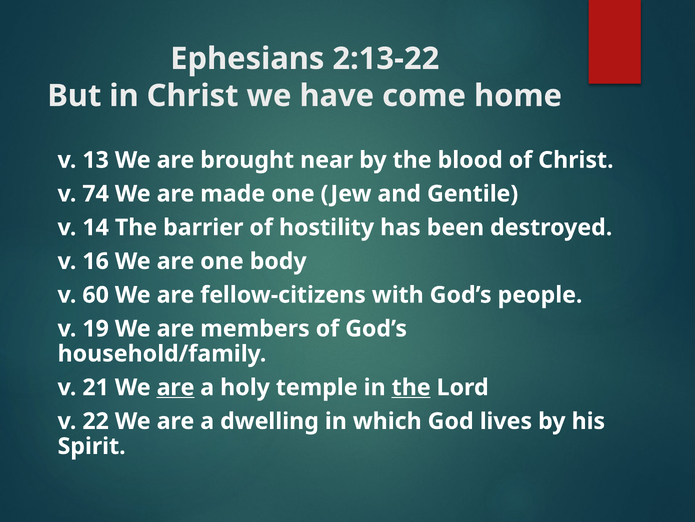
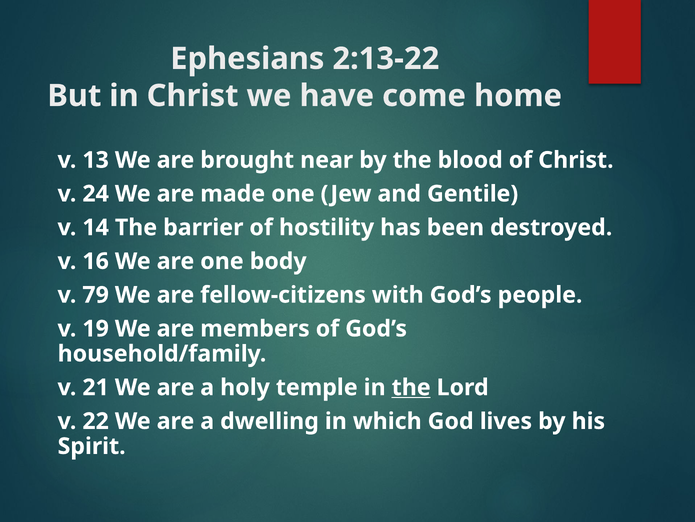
74: 74 -> 24 (96, 194)
60: 60 -> 79 (96, 295)
are underline: present -> none (176, 387)
